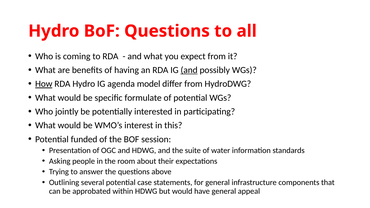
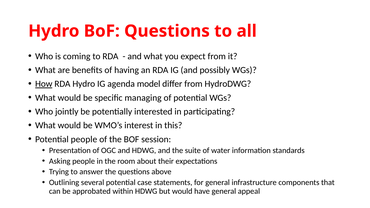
and underline: present -> none (189, 70)
formulate: formulate -> managing (143, 98)
Potential funded: funded -> people (84, 139)
